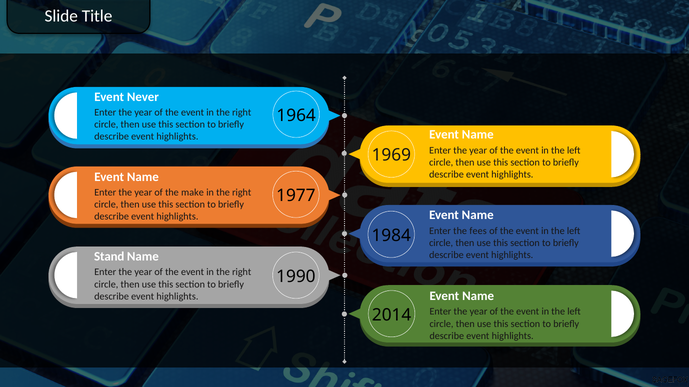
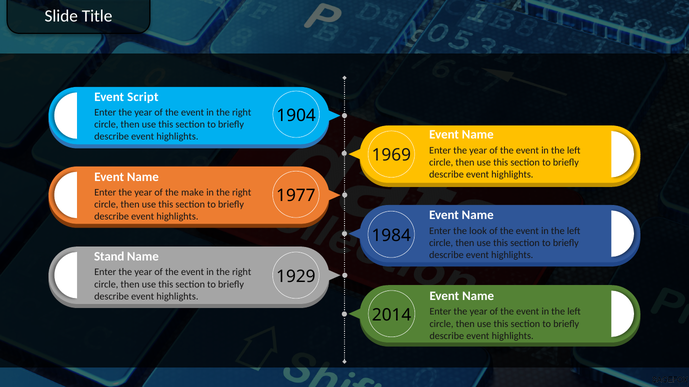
Never: Never -> Script (143, 97)
1964: 1964 -> 1904 (296, 116)
fees: fees -> look (478, 231)
1990: 1990 -> 1929 (296, 277)
